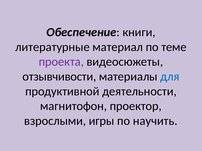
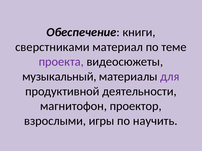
литературные: литературные -> сверстниками (52, 47)
отзывчивости: отзывчивости -> музыкальный (59, 77)
для colour: blue -> purple (170, 77)
